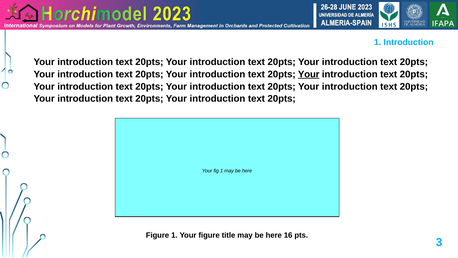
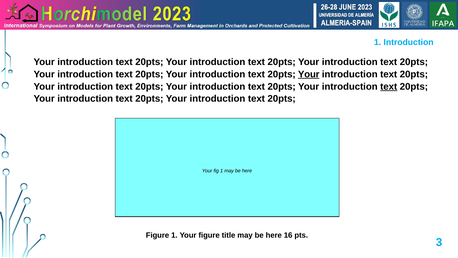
text underline: none -> present (389, 86)
